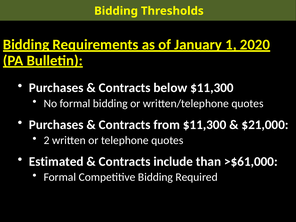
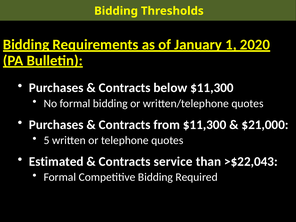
2: 2 -> 5 (47, 140)
include: include -> service (173, 162)
>$61,000: >$61,000 -> >$22,043 (251, 162)
